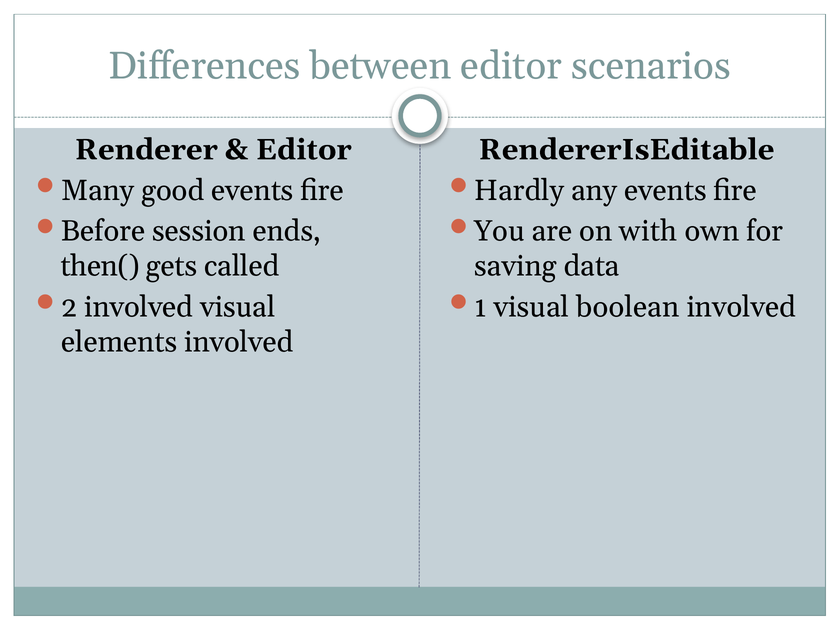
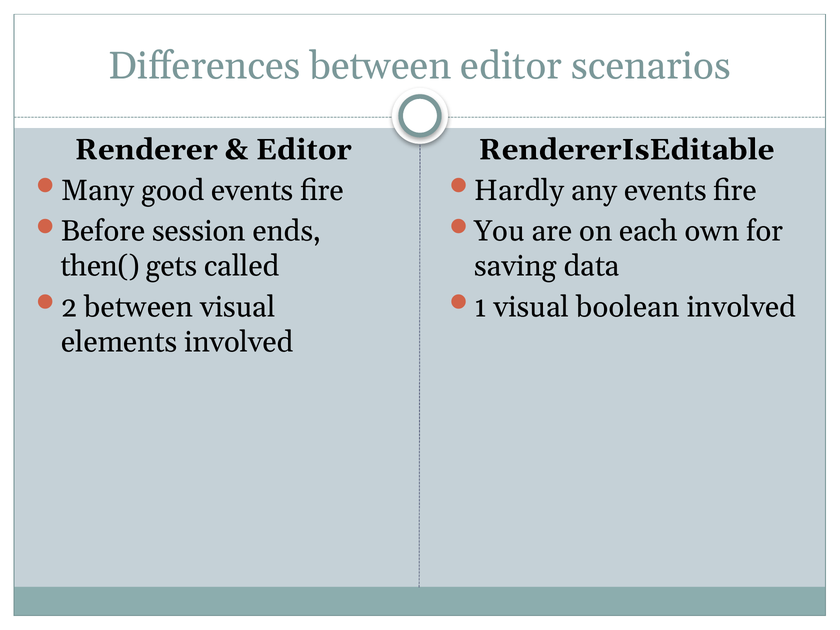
with: with -> each (649, 231)
2 involved: involved -> between (139, 307)
